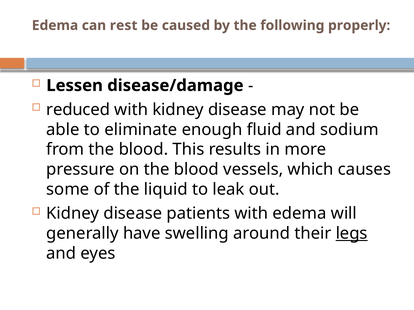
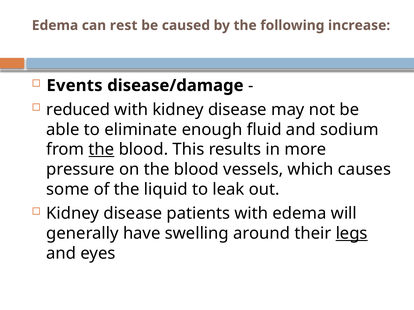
properly: properly -> increase (359, 25)
Lessen: Lessen -> Events (74, 86)
the underline: none -> present (101, 150)
